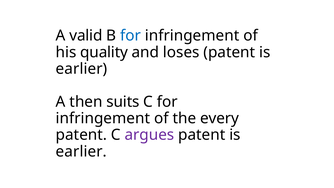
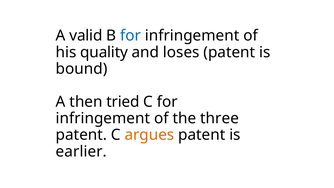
earlier: earlier -> bound (82, 69)
suits: suits -> tried (123, 102)
every: every -> three (220, 118)
argues colour: purple -> orange (149, 135)
